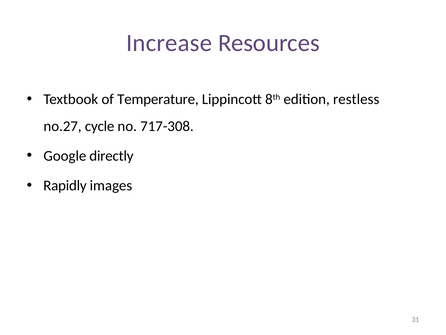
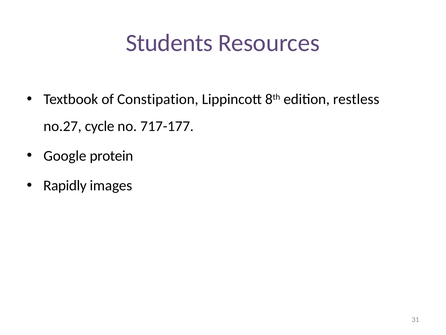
Increase: Increase -> Students (169, 43)
Temperature: Temperature -> Constipation (158, 99)
717-308: 717-308 -> 717-177 (167, 126)
directly: directly -> protein (111, 156)
